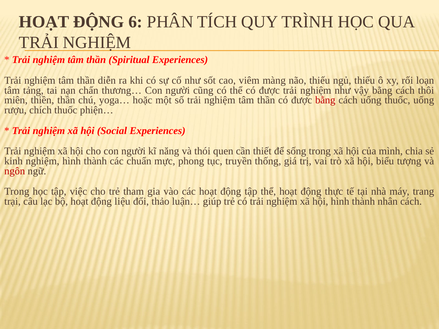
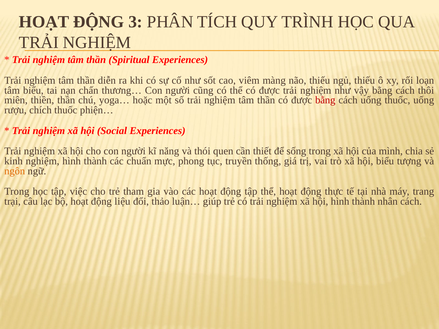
6: 6 -> 3 (136, 22)
tâm tảng: tảng -> biểu (33, 90)
ngôn colour: red -> orange (15, 171)
